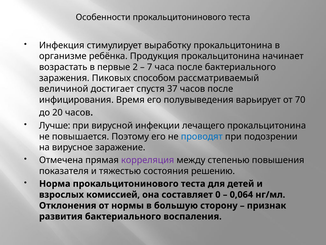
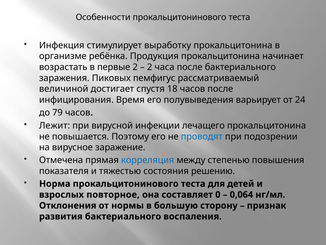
7: 7 -> 2 (150, 67)
способом: способом -> пемфигус (154, 78)
37: 37 -> 18 (172, 89)
70: 70 -> 24 (300, 100)
20: 20 -> 79 (57, 112)
Лучше: Лучше -> Лежит (55, 125)
корреляция colour: purple -> blue (148, 160)
комиссией: комиссией -> повторное (113, 194)
